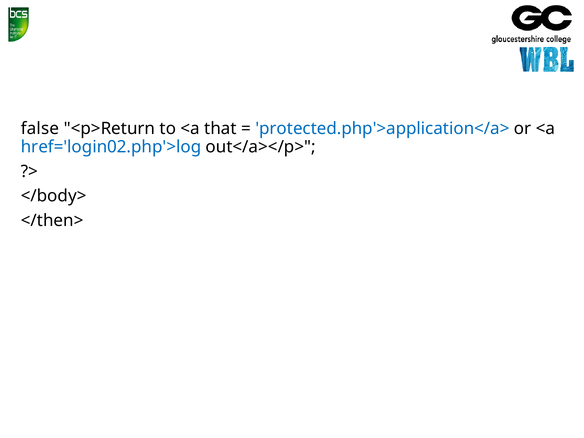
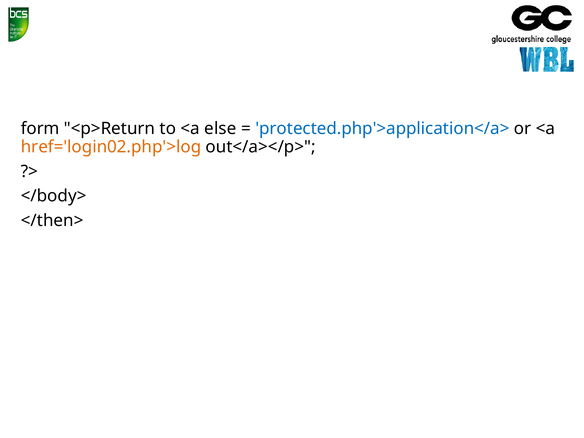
false: false -> form (40, 129)
that: that -> else (220, 129)
href='login02.php'>log colour: blue -> orange (111, 147)
